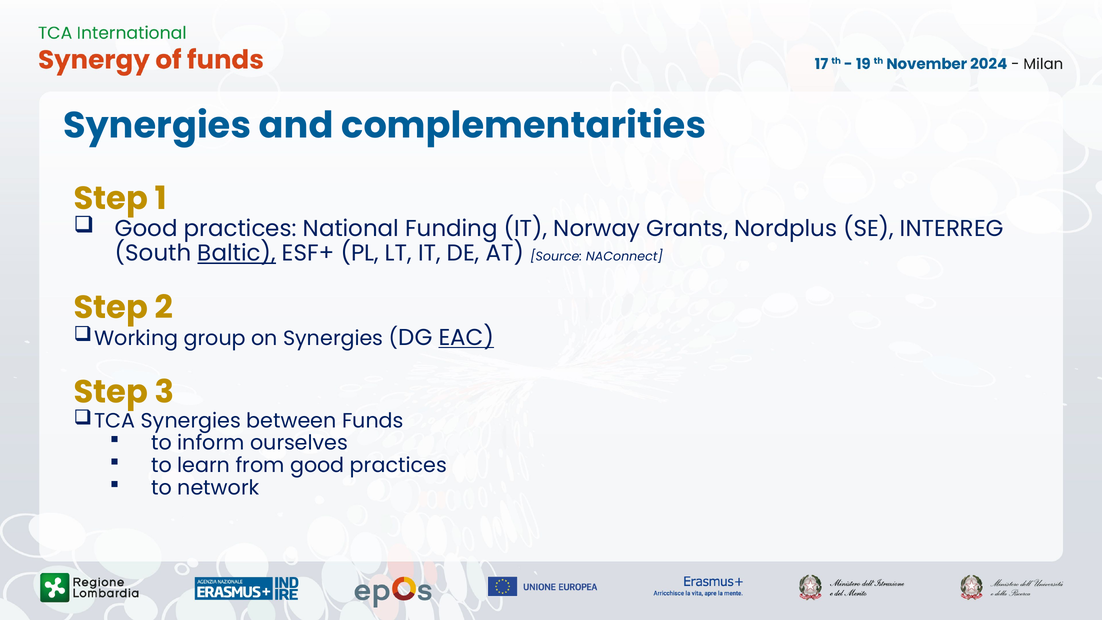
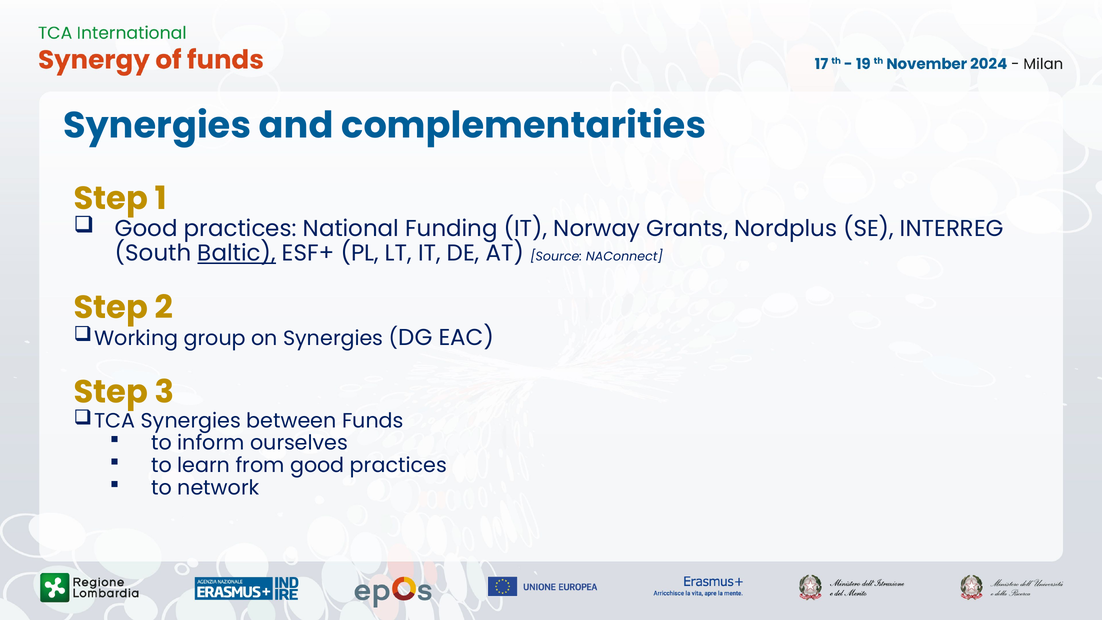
EAC underline: present -> none (466, 338)
